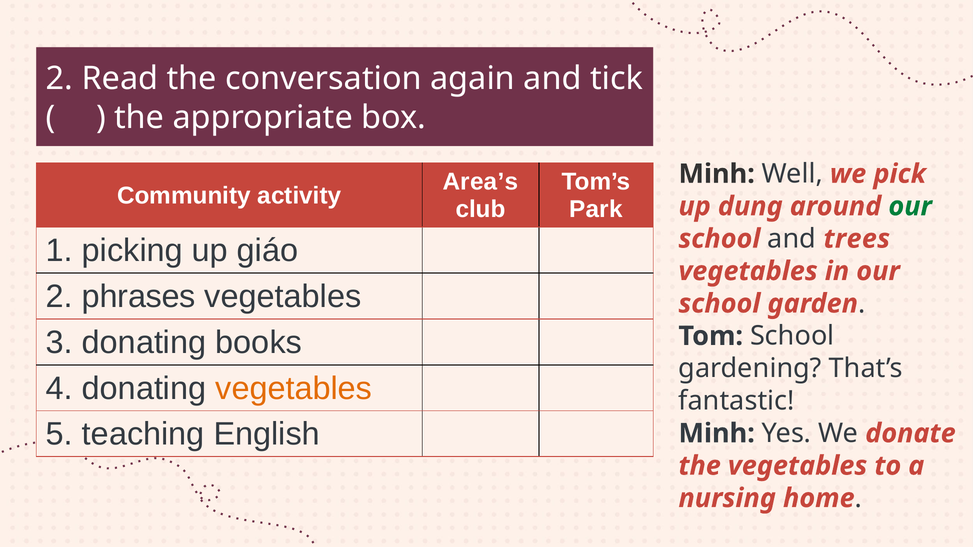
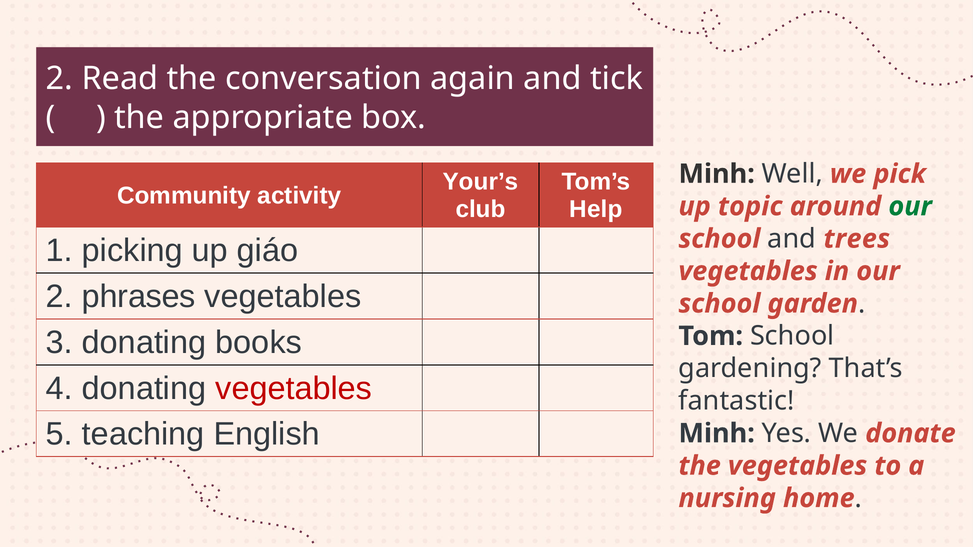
Area’s: Area’s -> Your’s (481, 182)
Park: Park -> Help (596, 209)
dung: dung -> topic (750, 206)
vegetables colour: orange -> red (294, 389)
